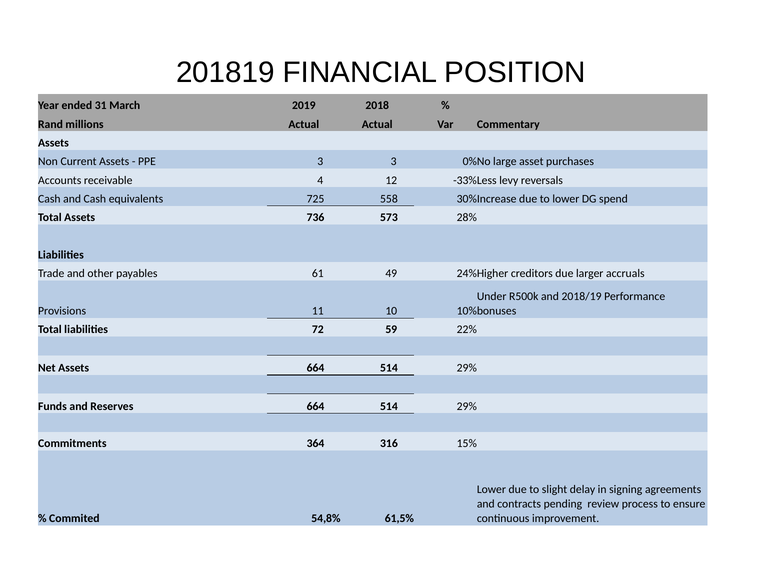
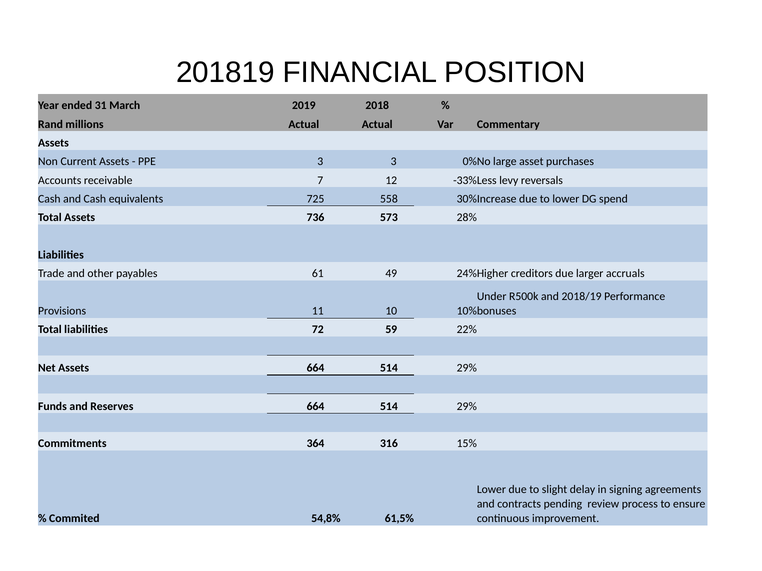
4: 4 -> 7 (320, 180)
